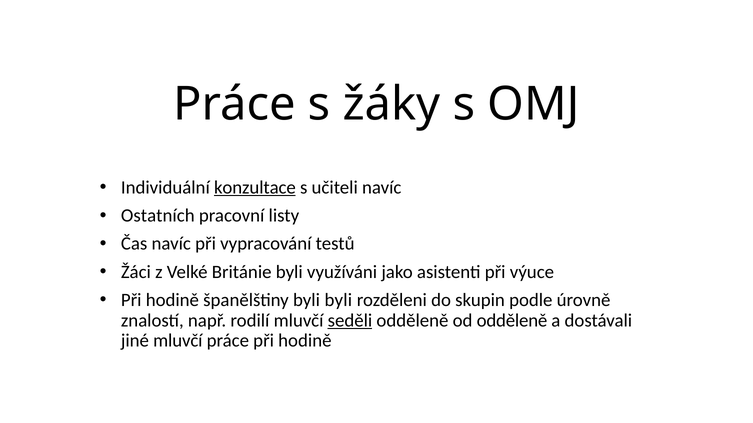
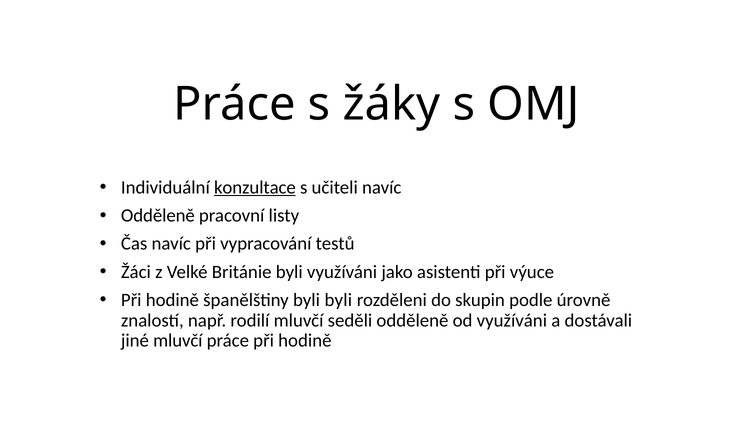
Ostatních: Ostatních -> Odděleně (158, 216)
seděli underline: present -> none (350, 321)
od odděleně: odděleně -> využíváni (512, 321)
